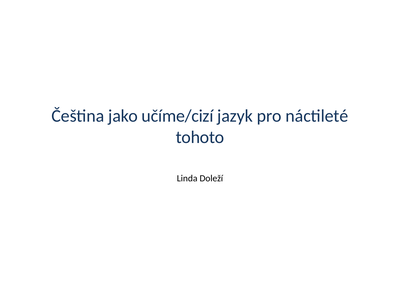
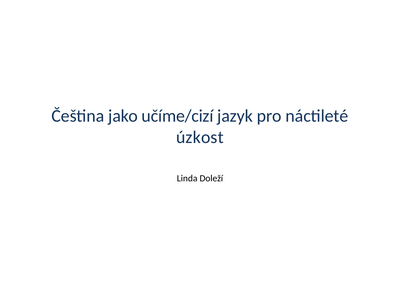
tohoto: tohoto -> úzkost (200, 137)
